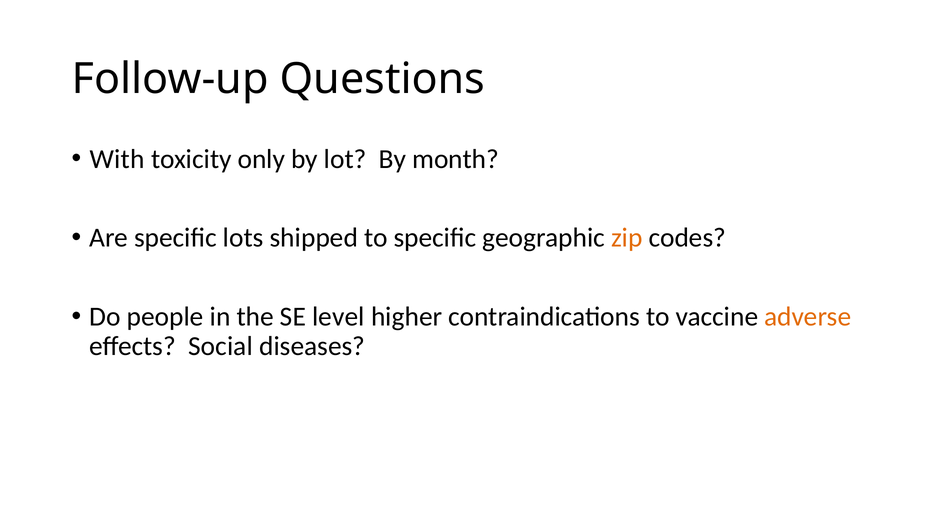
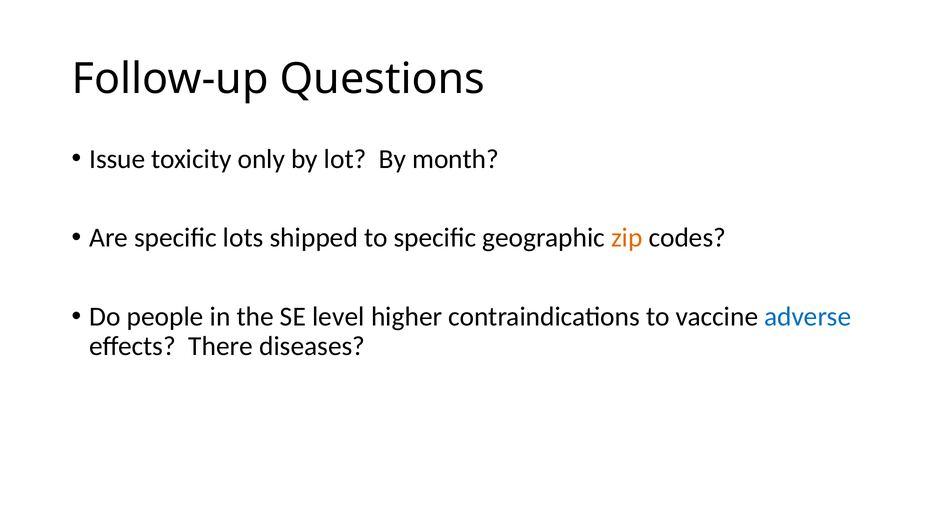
With: With -> Issue (117, 159)
adverse colour: orange -> blue (808, 317)
Social: Social -> There (221, 347)
